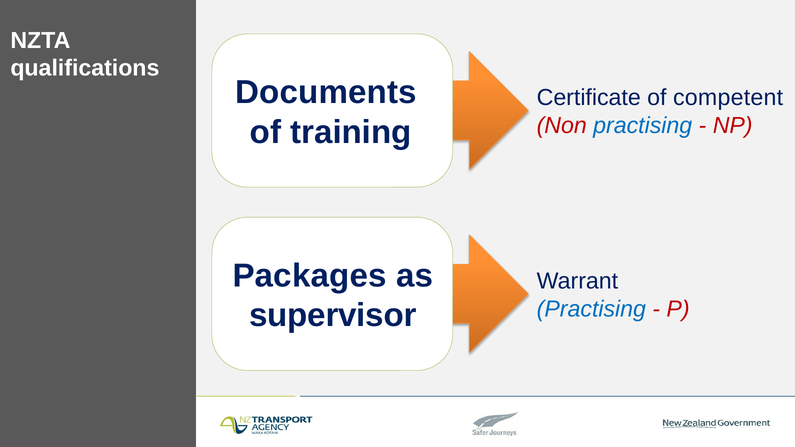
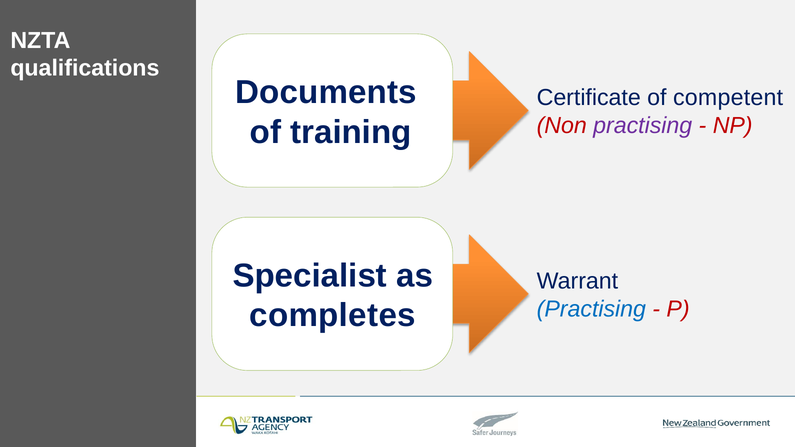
practising colour: blue -> purple (643, 126)
Packages: Packages -> Specialist (310, 276)
supervisor: supervisor -> completes (333, 316)
